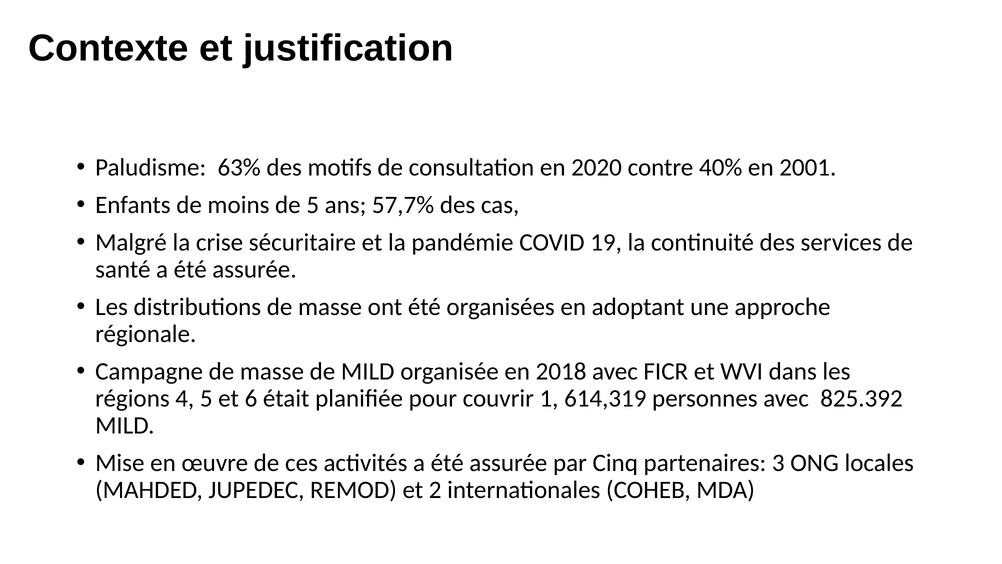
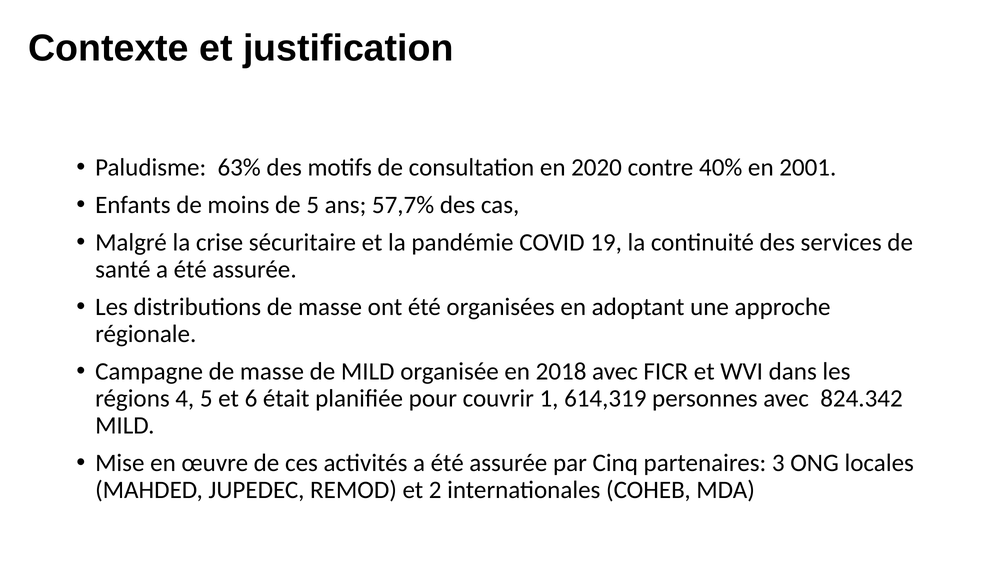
825.392: 825.392 -> 824.342 (861, 398)
